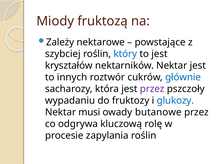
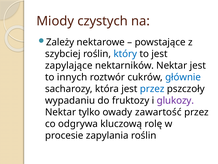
fruktozą: fruktozą -> czystych (103, 21)
kryształów: kryształów -> zapylające (69, 65)
przez colour: purple -> blue (152, 89)
glukozy colour: blue -> purple (175, 100)
musi: musi -> tylko (89, 112)
butanowe: butanowe -> zawartość (158, 112)
